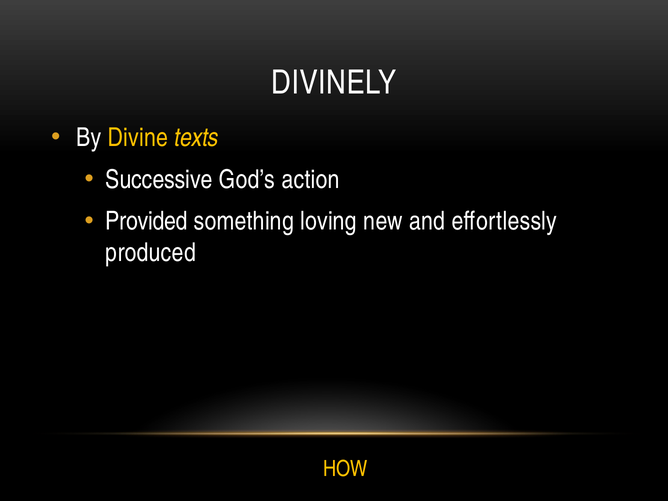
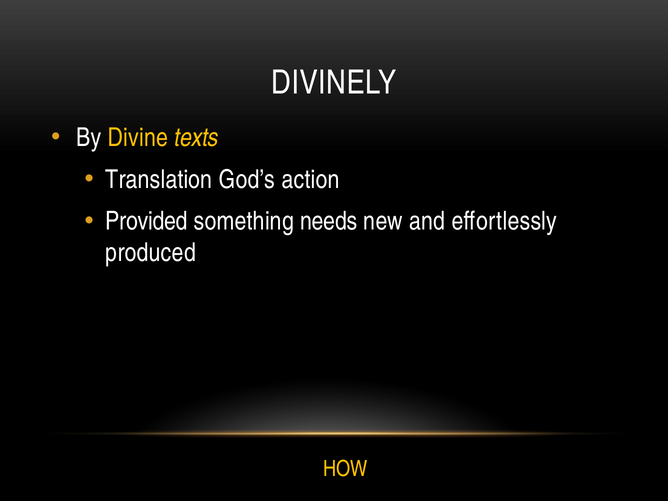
Successive: Successive -> Translation (159, 179)
loving: loving -> needs (329, 221)
